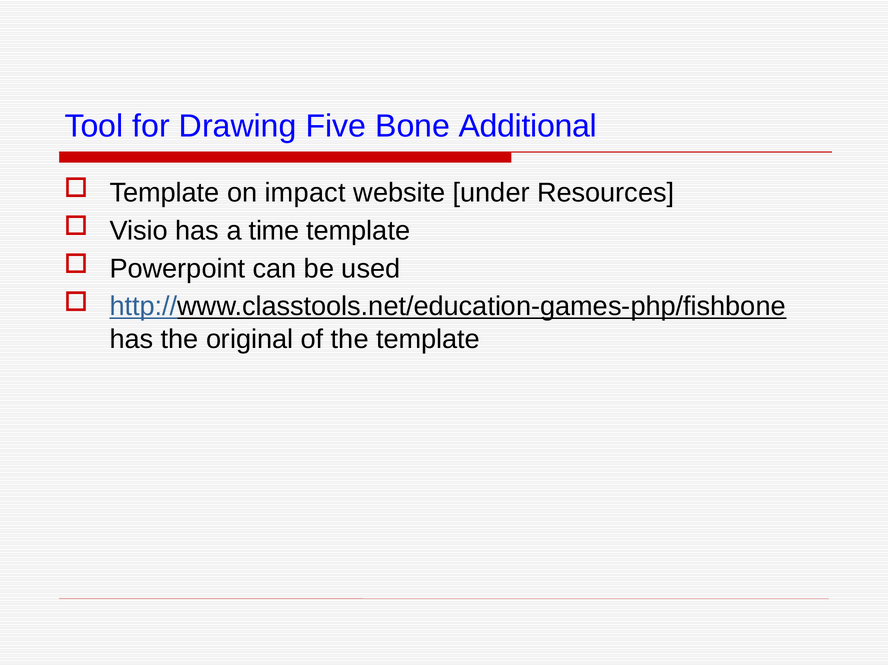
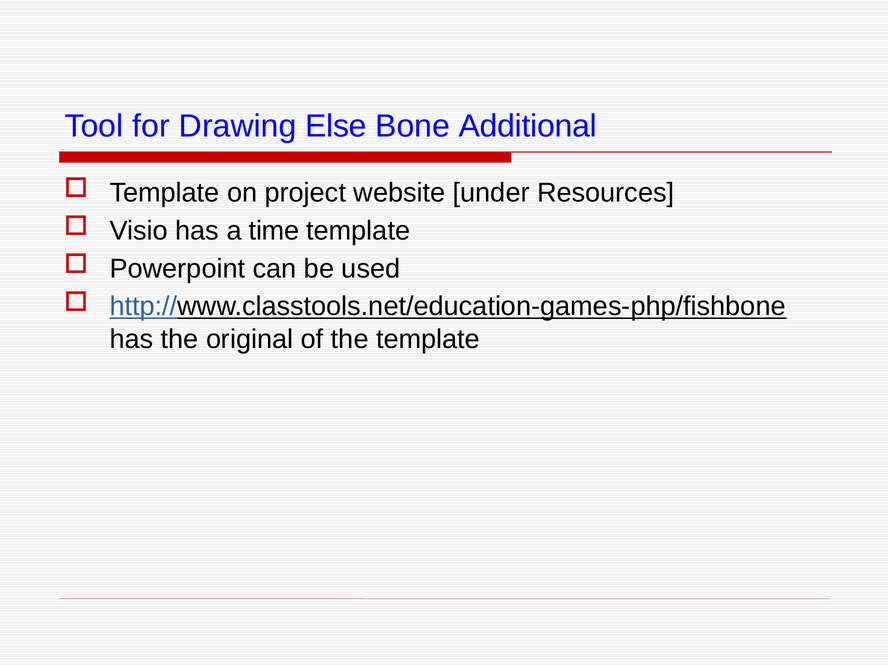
Five: Five -> Else (336, 126)
impact: impact -> project (305, 193)
